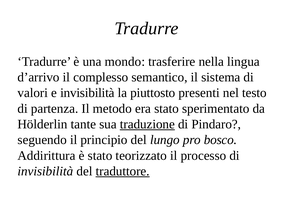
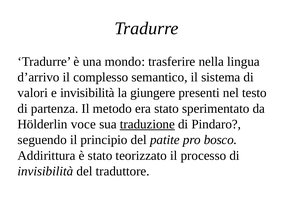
piuttosto: piuttosto -> giungere (153, 93)
tante: tante -> voce (83, 124)
lungo: lungo -> patite (165, 140)
traduttore underline: present -> none (123, 171)
